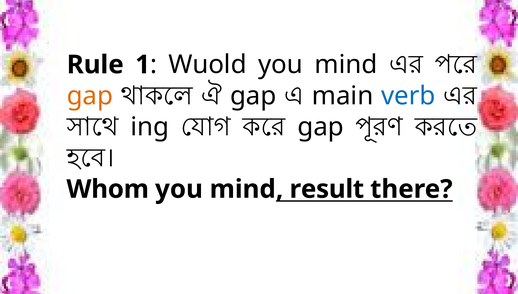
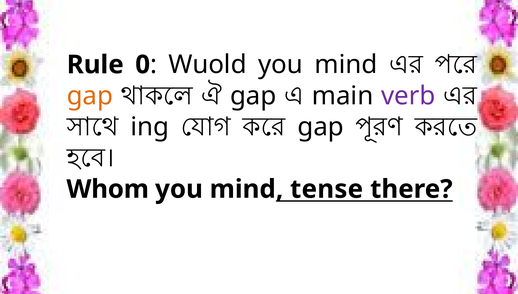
1: 1 -> 0 (143, 65)
verb colour: blue -> purple (408, 96)
result: result -> tense (327, 189)
